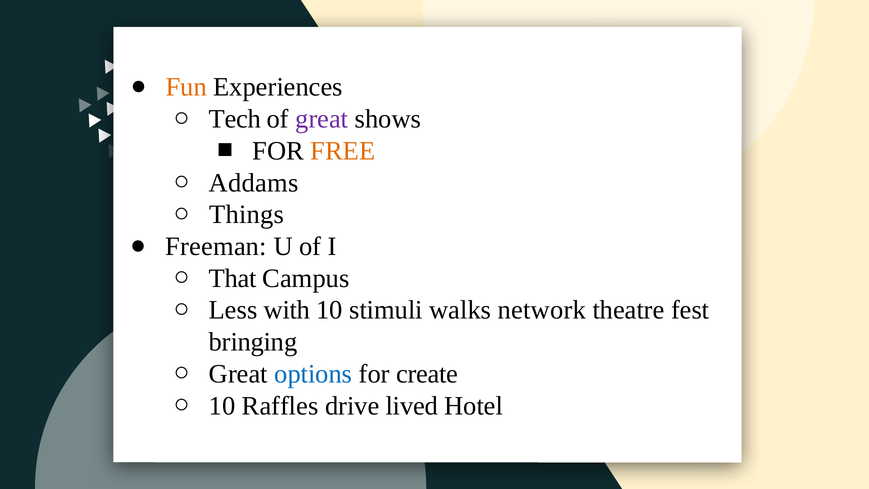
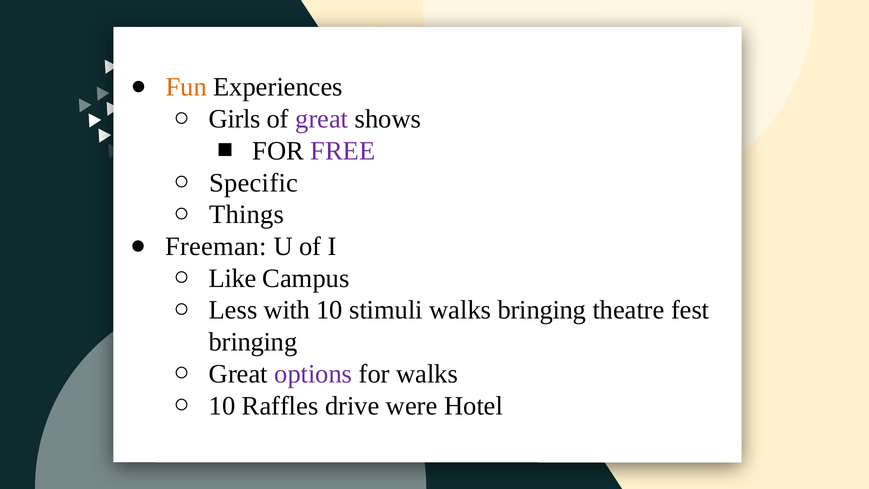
Tech: Tech -> Girls (235, 119)
FREE colour: orange -> purple (343, 151)
Addams: Addams -> Specific (254, 183)
That: That -> Like (233, 278)
walks network: network -> bringing (542, 310)
options colour: blue -> purple (313, 374)
for create: create -> walks (427, 374)
lived: lived -> were (412, 406)
